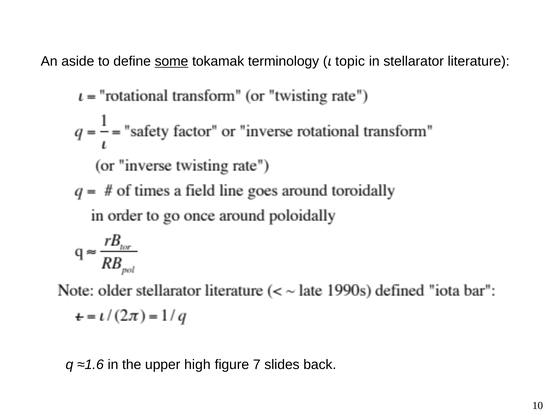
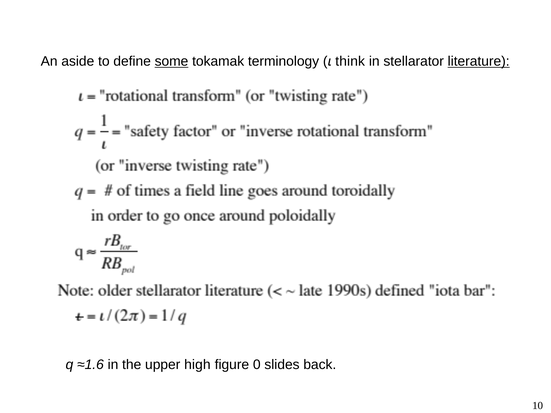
topic: topic -> think (350, 61)
literature underline: none -> present (479, 61)
7: 7 -> 0 (257, 365)
